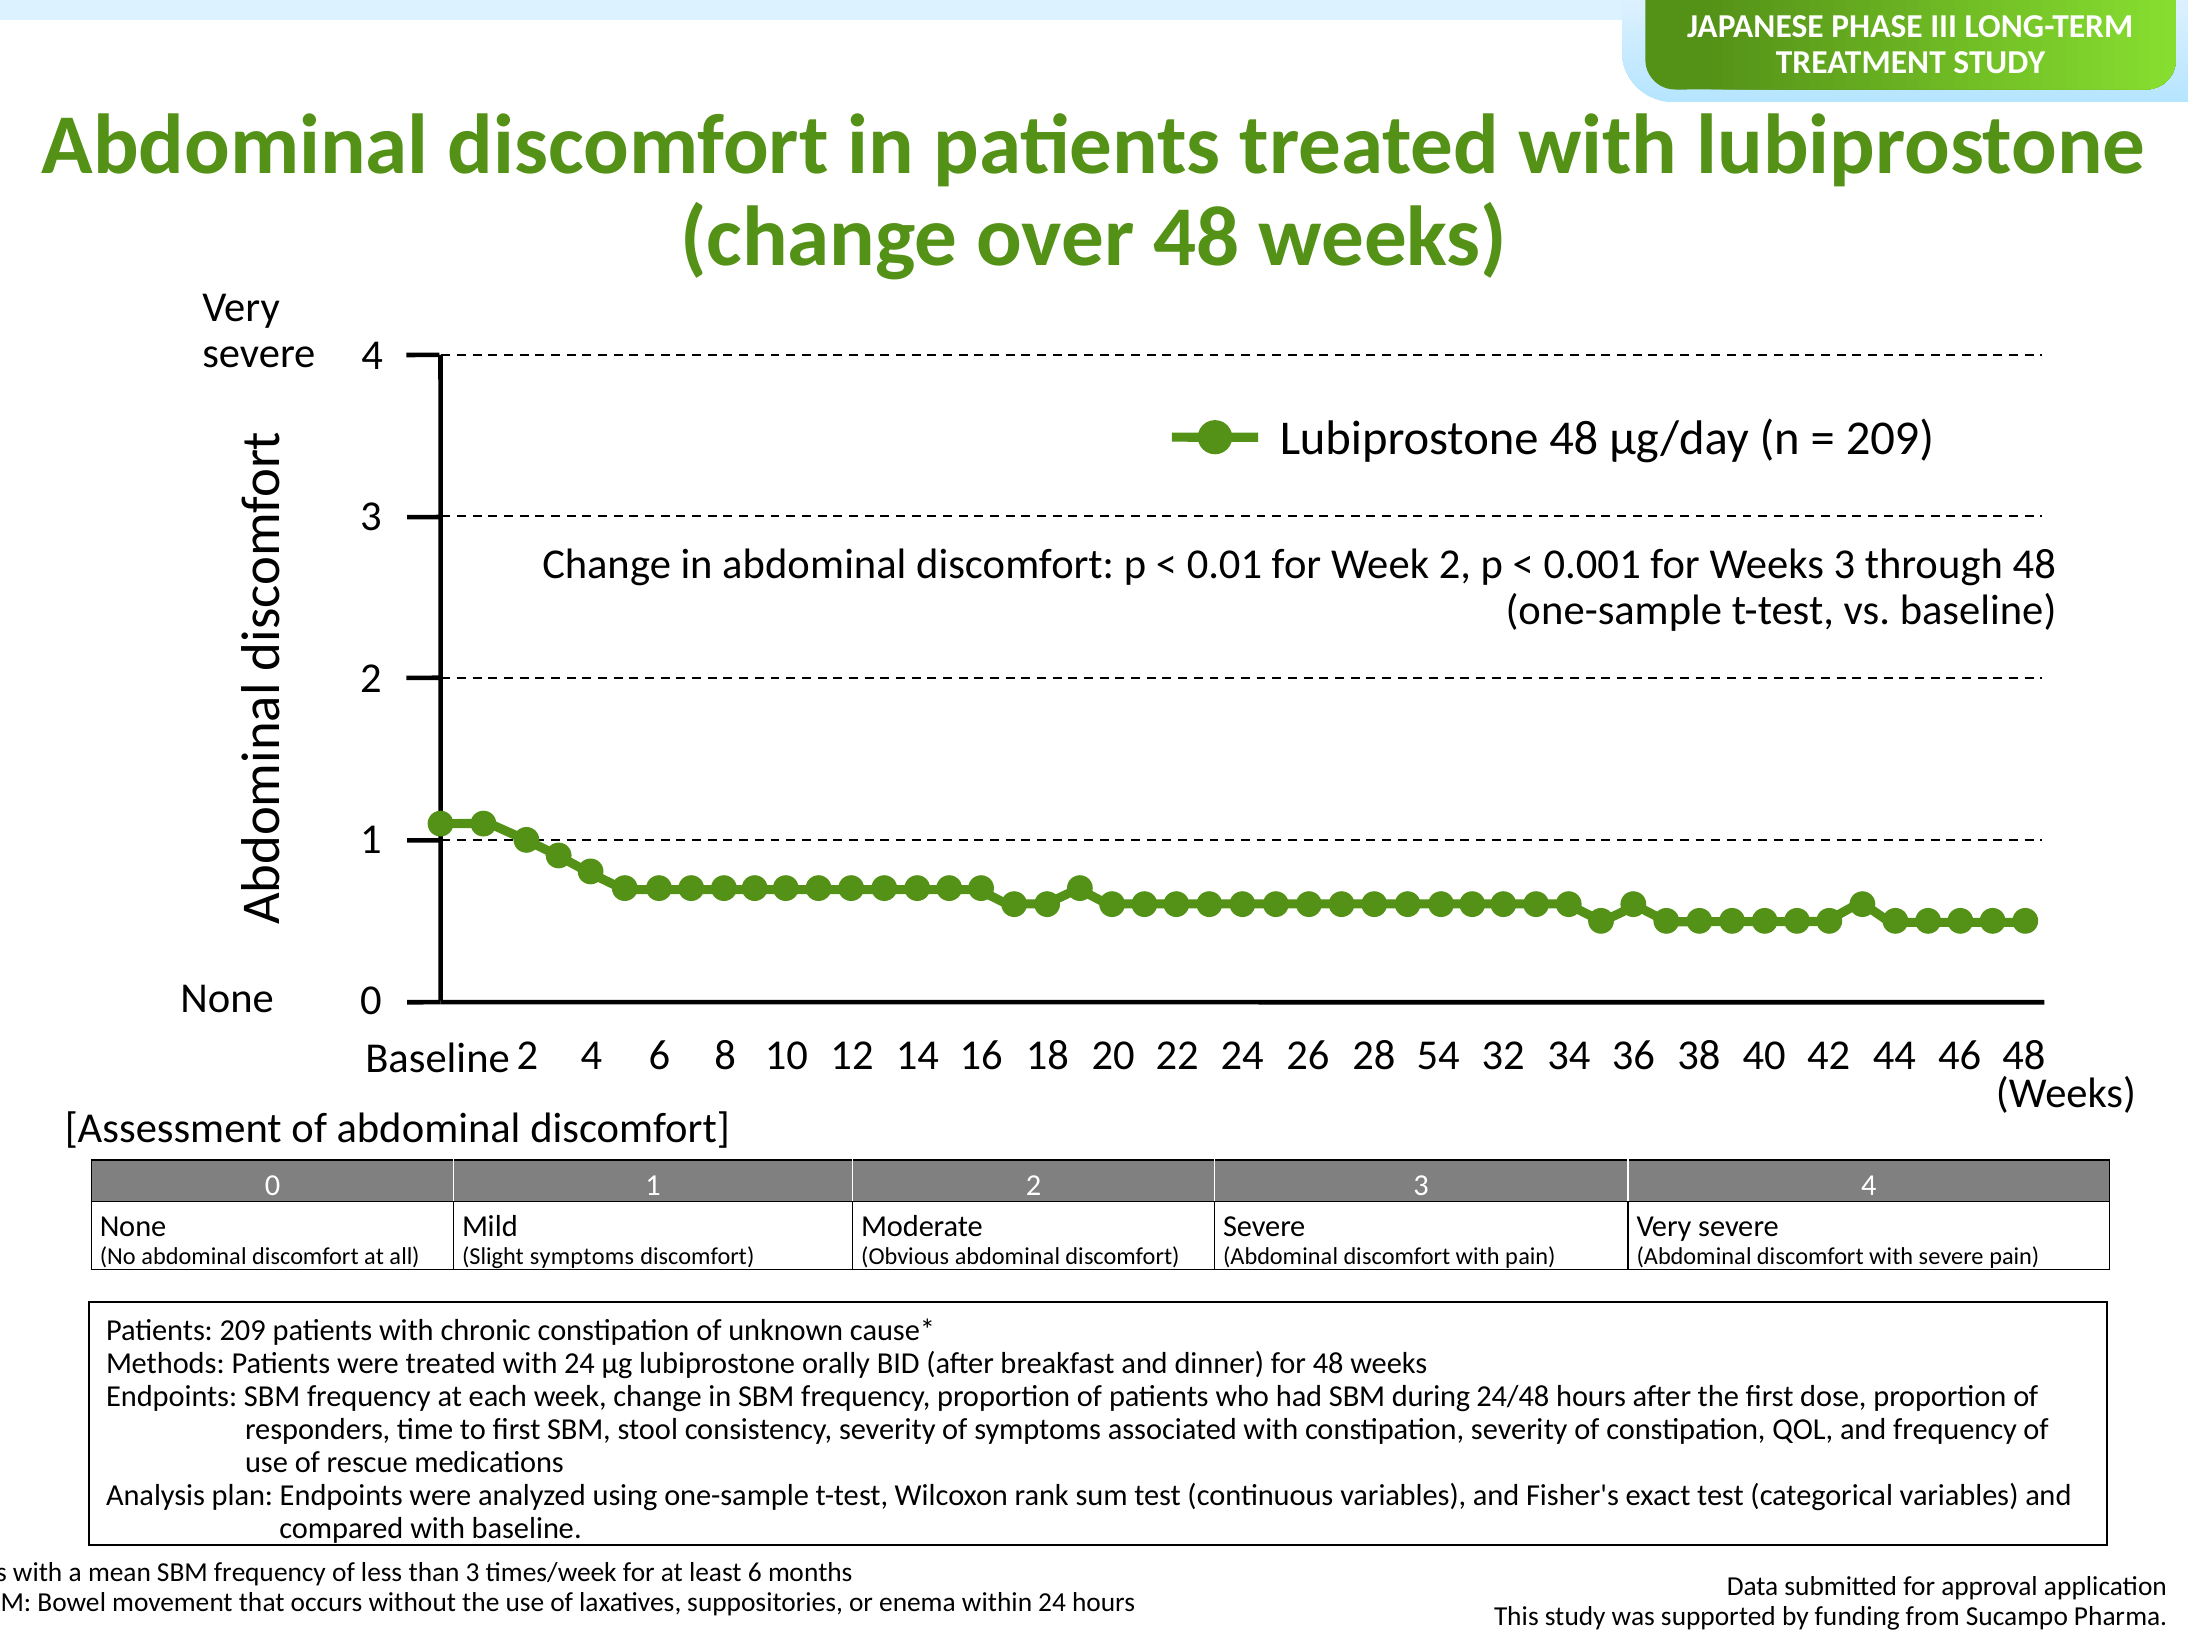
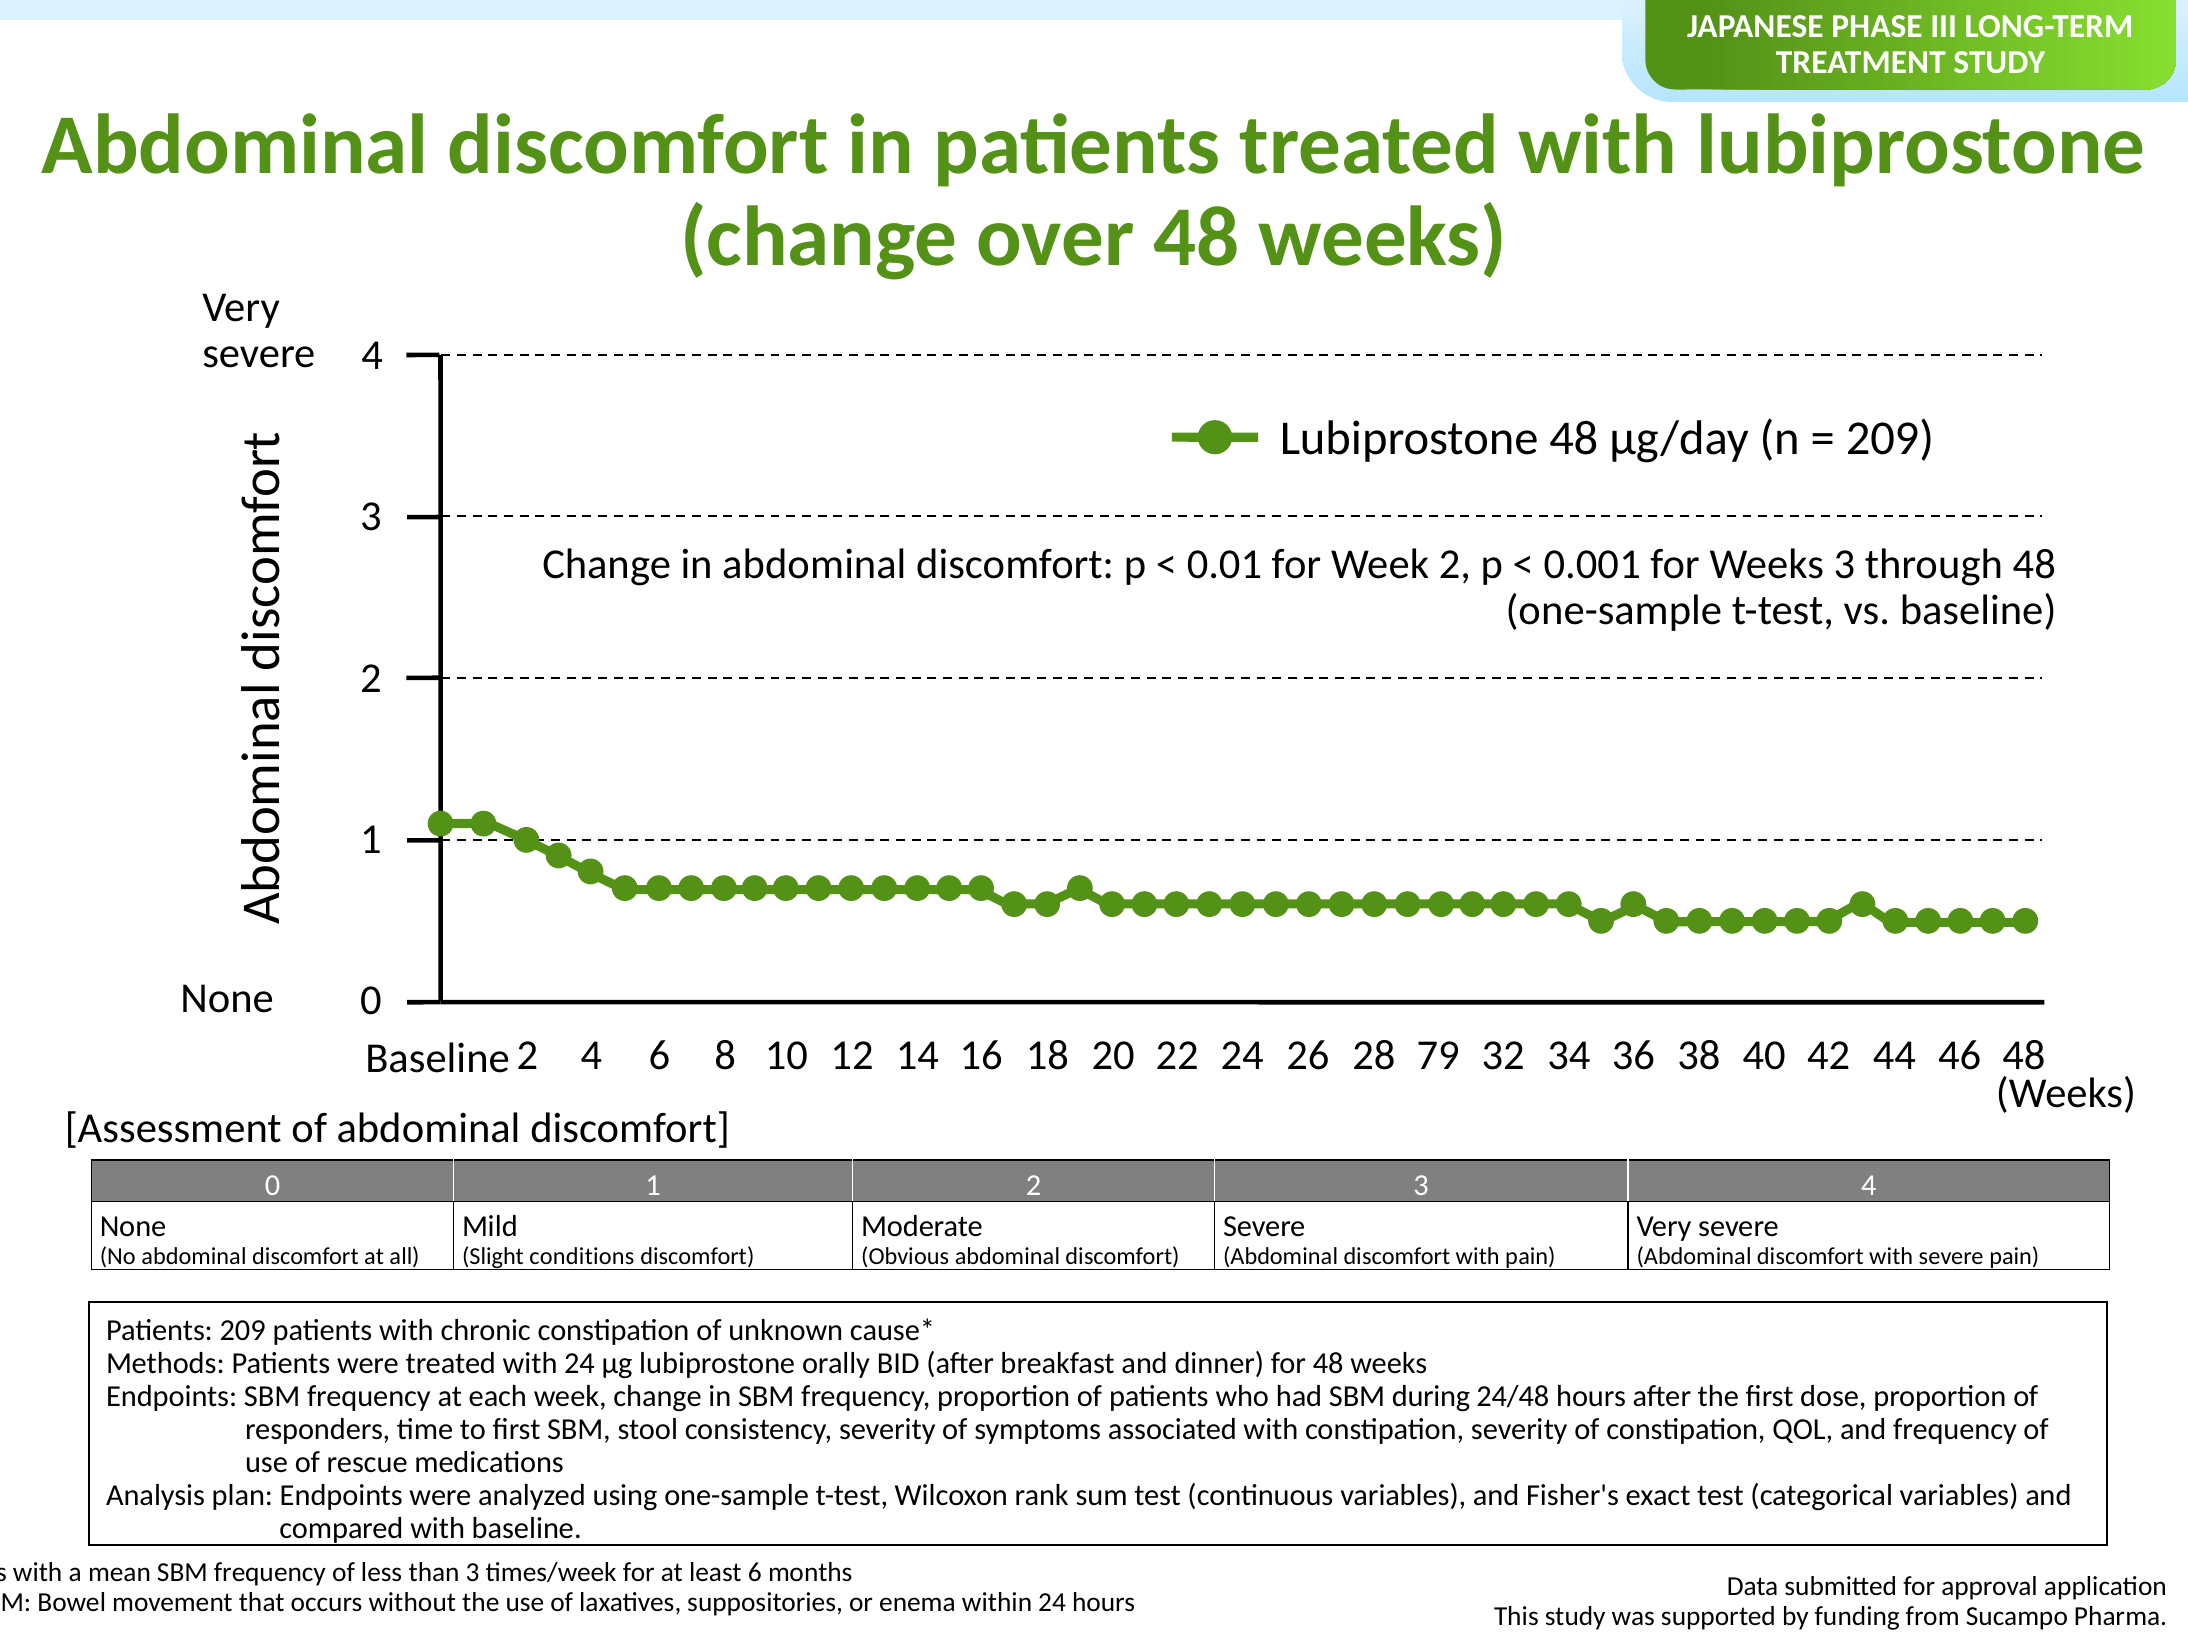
54: 54 -> 79 (1438, 1056)
Slight symptoms: symptoms -> conditions (582, 1257)
